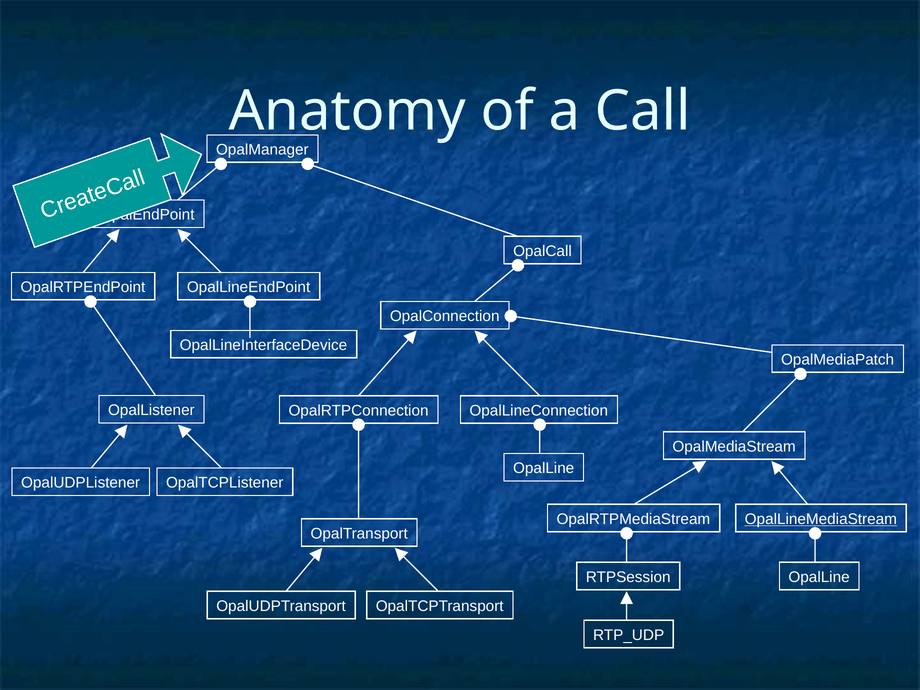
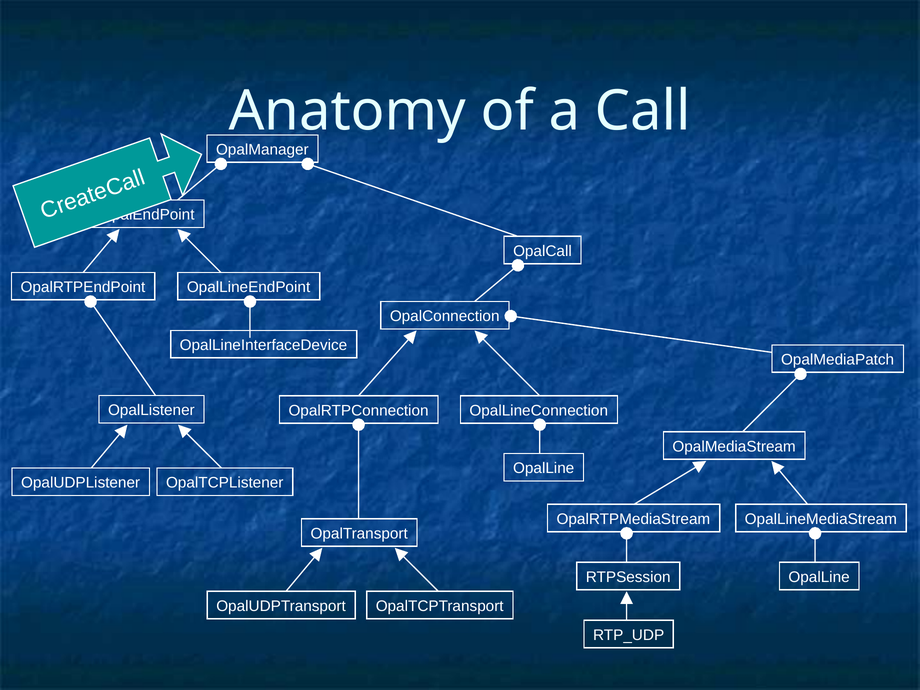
OpalLineMediaStream underline: present -> none (821, 519)
